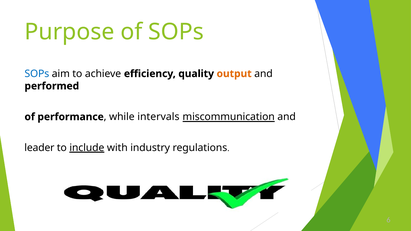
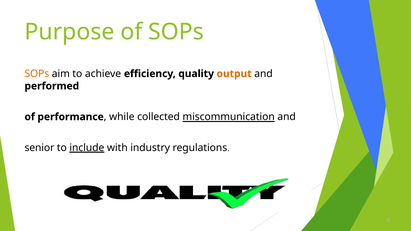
SOPs colour: blue -> orange (37, 74)
intervals: intervals -> collected (159, 117)
leader: leader -> senior (39, 148)
